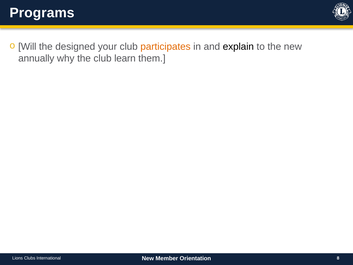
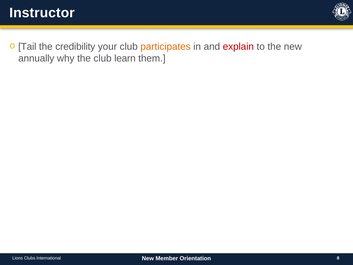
Programs: Programs -> Instructor (42, 13)
Will: Will -> Tail (27, 47)
designed: designed -> credibility (75, 47)
explain colour: black -> red (238, 47)
